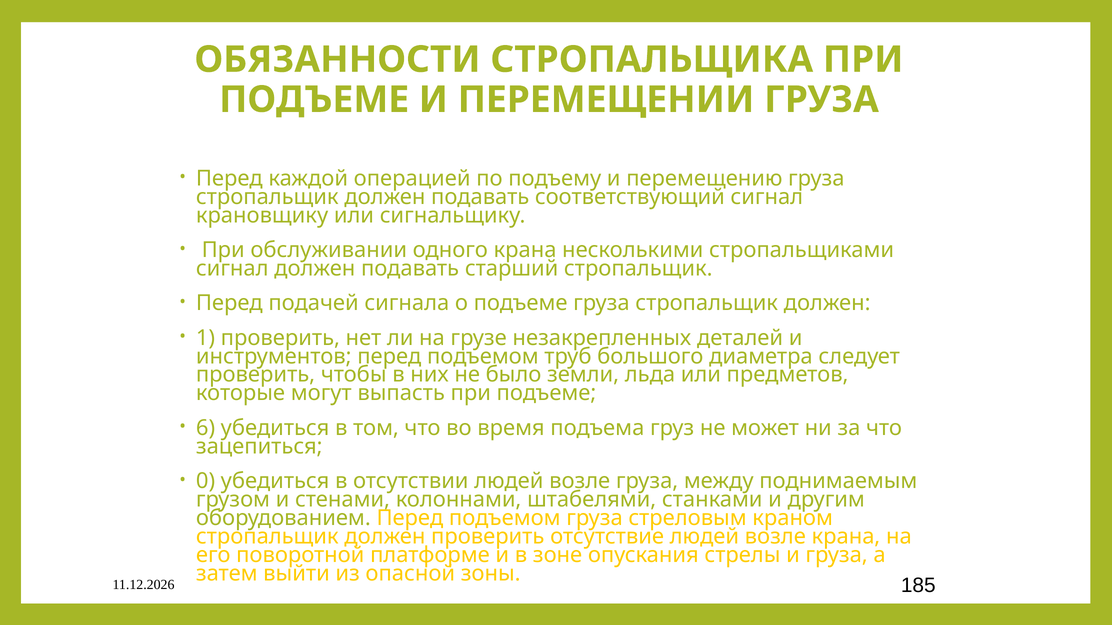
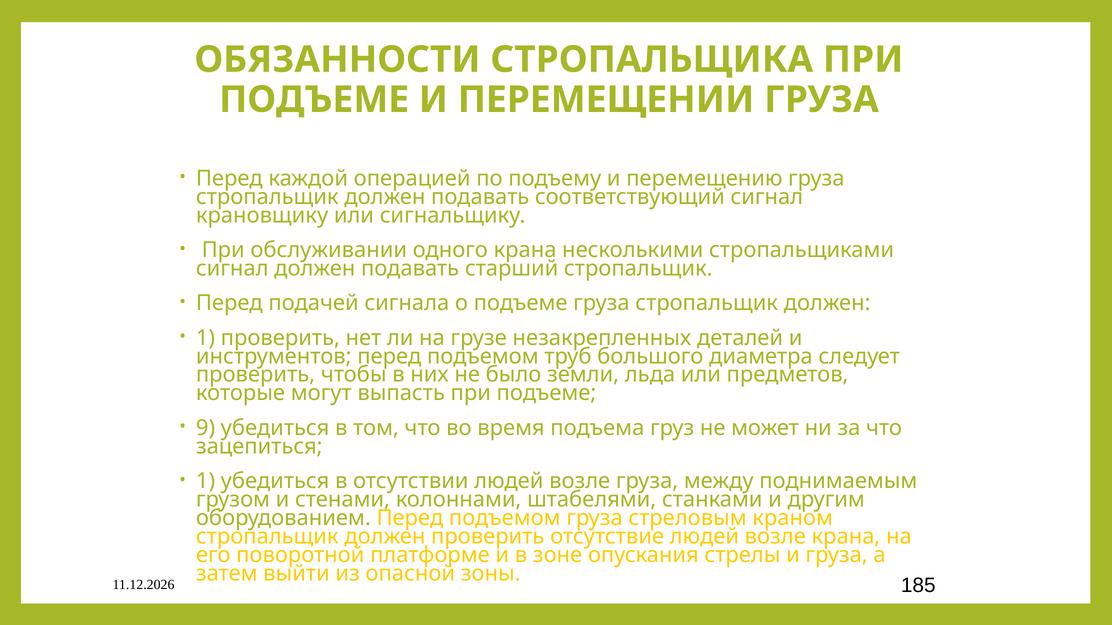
6: 6 -> 9 (206, 428)
0: 0 -> 1 (206, 481)
